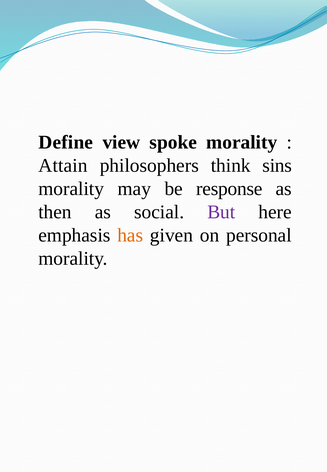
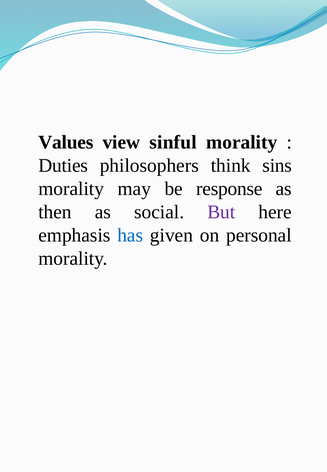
Define: Define -> Values (66, 142)
spoke: spoke -> sinful (173, 142)
Attain: Attain -> Duties (63, 166)
has colour: orange -> blue (130, 235)
